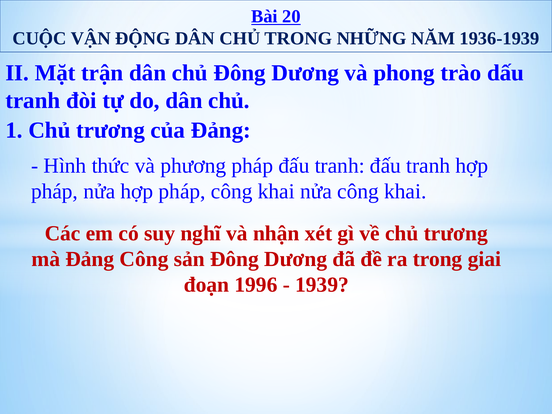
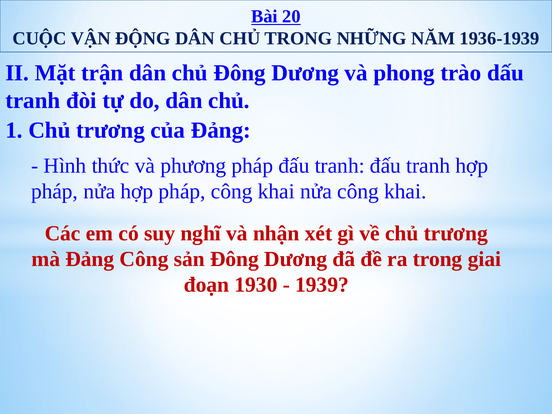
1996: 1996 -> 1930 (256, 285)
